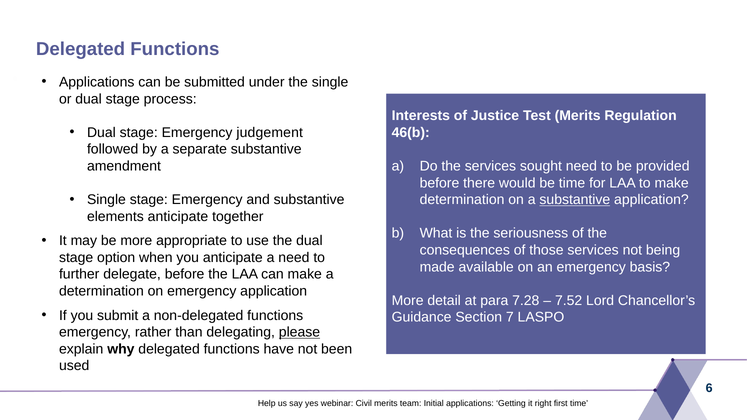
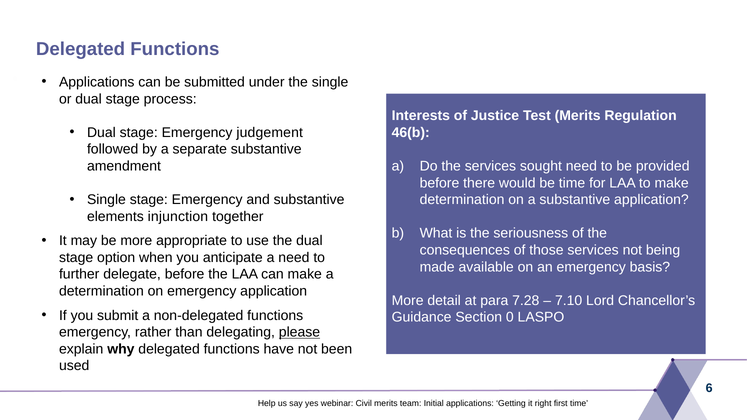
substantive underline: present -> none (575, 200)
elements anticipate: anticipate -> injunction (178, 217)
7.52: 7.52 -> 7.10 (569, 301)
7: 7 -> 0 (510, 317)
